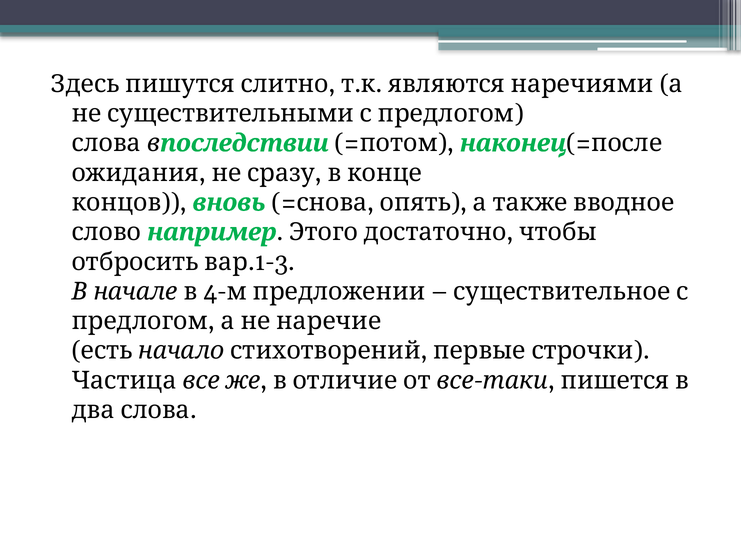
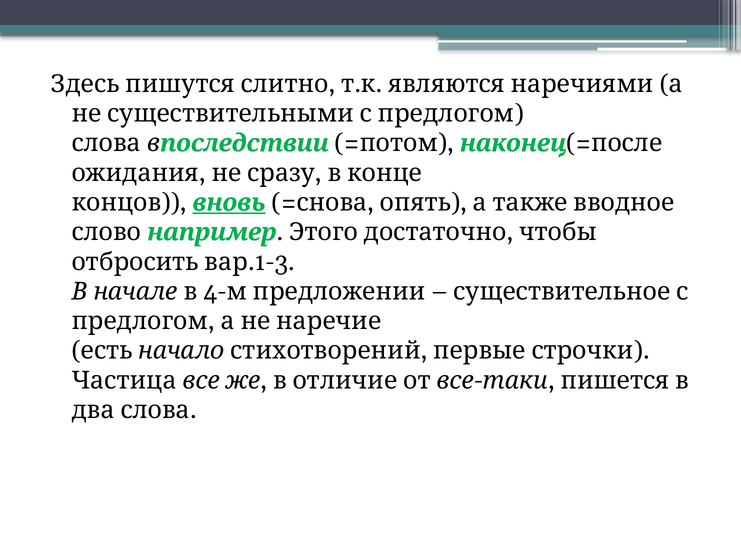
вновь underline: none -> present (229, 202)
